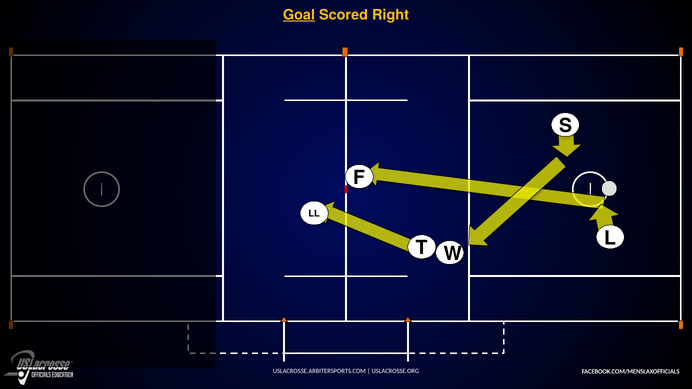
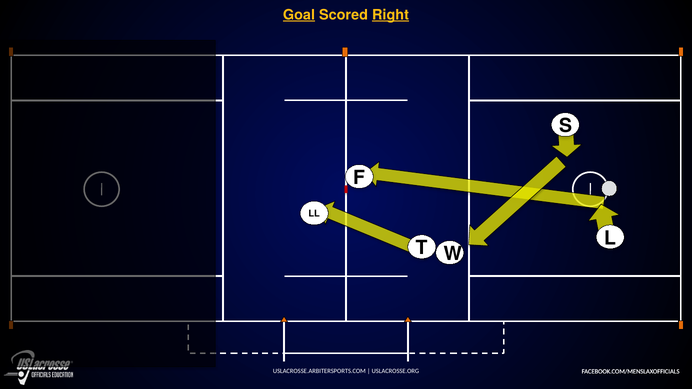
Right underline: none -> present (391, 15)
